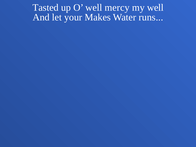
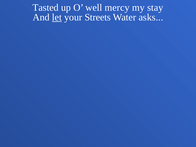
my well: well -> stay (155, 8)
let underline: none -> present (57, 17)
Makes: Makes -> Streets (98, 17)
runs: runs -> asks (151, 17)
